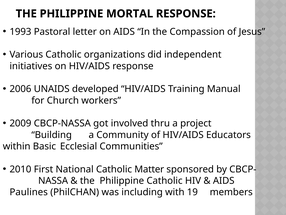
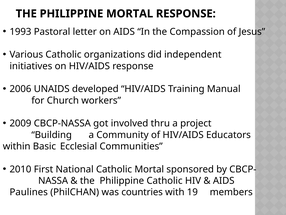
Catholic Matter: Matter -> Mortal (149, 169)
including: including -> countries (142, 192)
